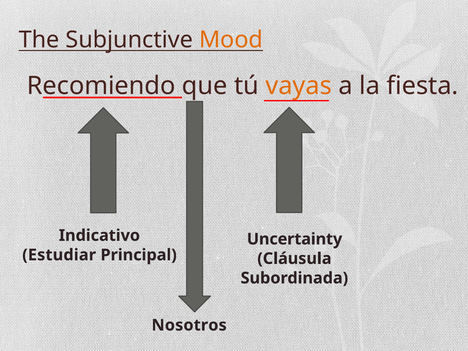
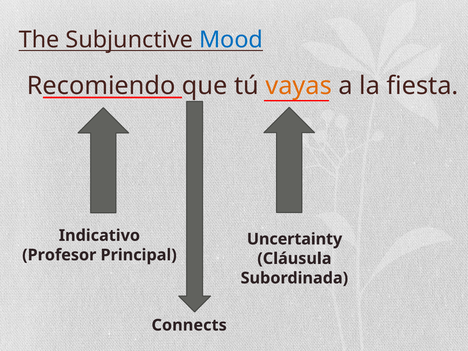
Mood colour: orange -> blue (231, 40)
Estudiar: Estudiar -> Profesor (59, 255)
Nosotros: Nosotros -> Connects (189, 325)
